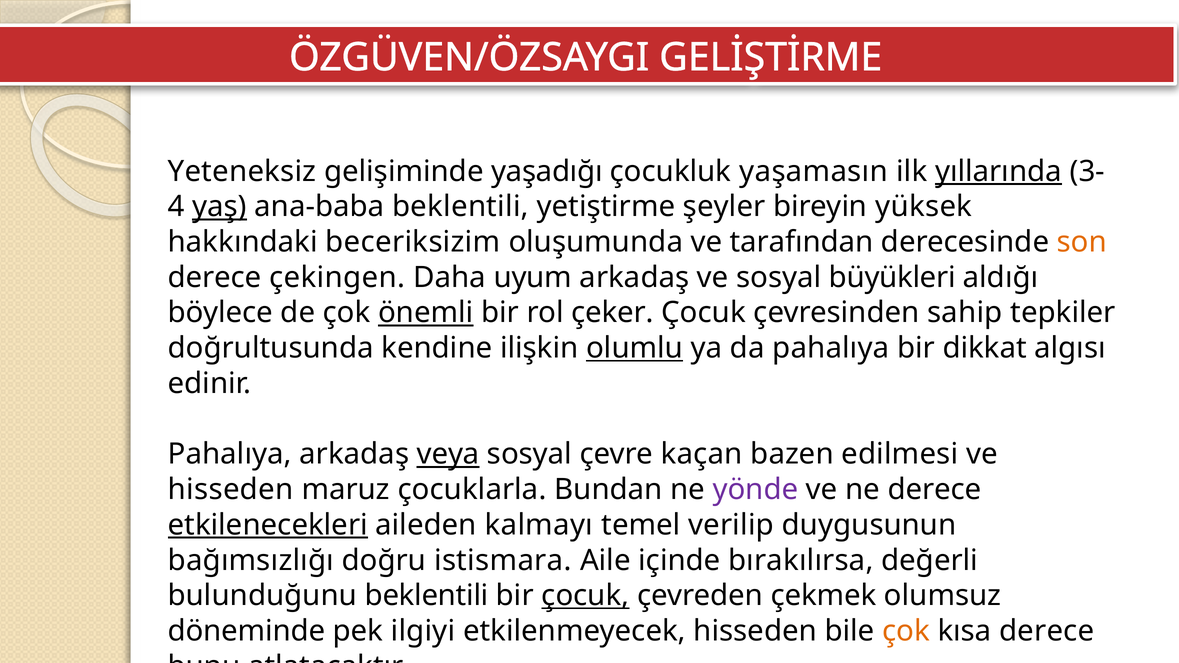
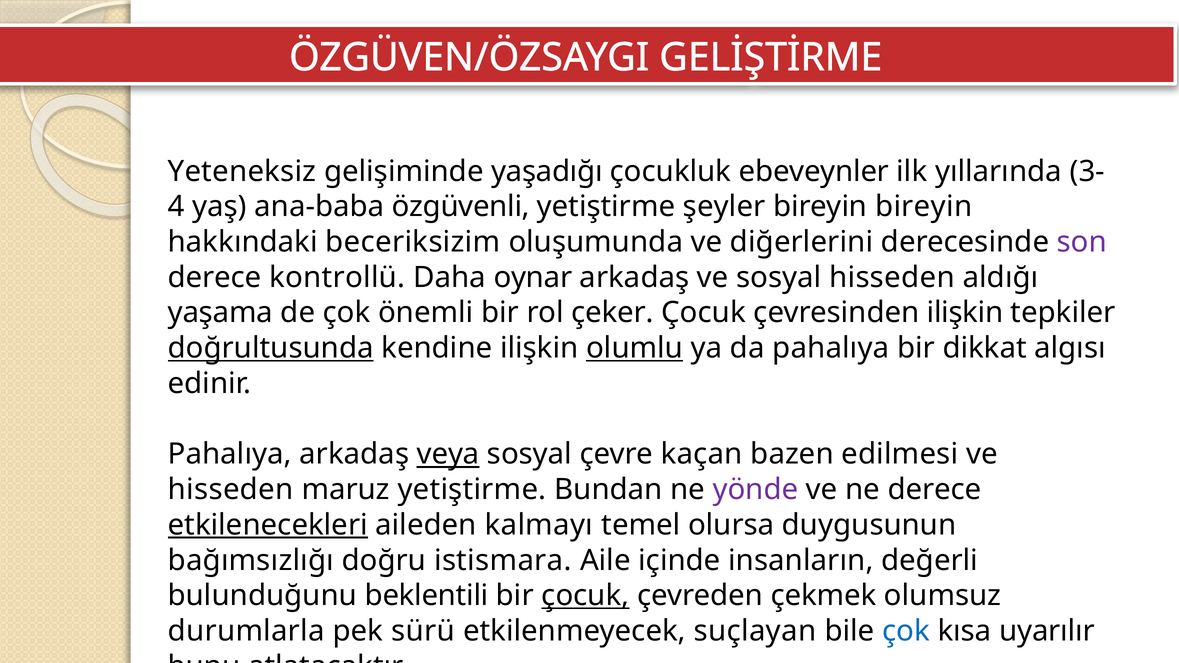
yaşamasın: yaşamasın -> ebeveynler (814, 171)
yıllarında underline: present -> none (998, 171)
yaş underline: present -> none (219, 207)
ana-baba beklentili: beklentili -> özgüvenli (461, 207)
bireyin yüksek: yüksek -> bireyin (924, 207)
tarafından: tarafından -> diğerlerini (802, 242)
son colour: orange -> purple (1082, 242)
çekingen: çekingen -> kontrollü (337, 278)
uyum: uyum -> oynar (533, 278)
sosyal büyükleri: büyükleri -> hisseden (892, 278)
böylece: böylece -> yaşama (220, 313)
önemli underline: present -> none (426, 313)
çevresinden sahip: sahip -> ilişkin (965, 313)
doğrultusunda underline: none -> present (271, 348)
maruz çocuklarla: çocuklarla -> yetiştirme (472, 490)
verilip: verilip -> olursa (731, 525)
bırakılırsa: bırakılırsa -> insanların (801, 560)
döneminde: döneminde -> durumlarla (246, 631)
ilgiyi: ilgiyi -> sürü (423, 631)
etkilenmeyecek hisseden: hisseden -> suçlayan (755, 631)
çok colour: orange -> blue (906, 631)
kısa derece: derece -> uyarılır (1047, 631)
